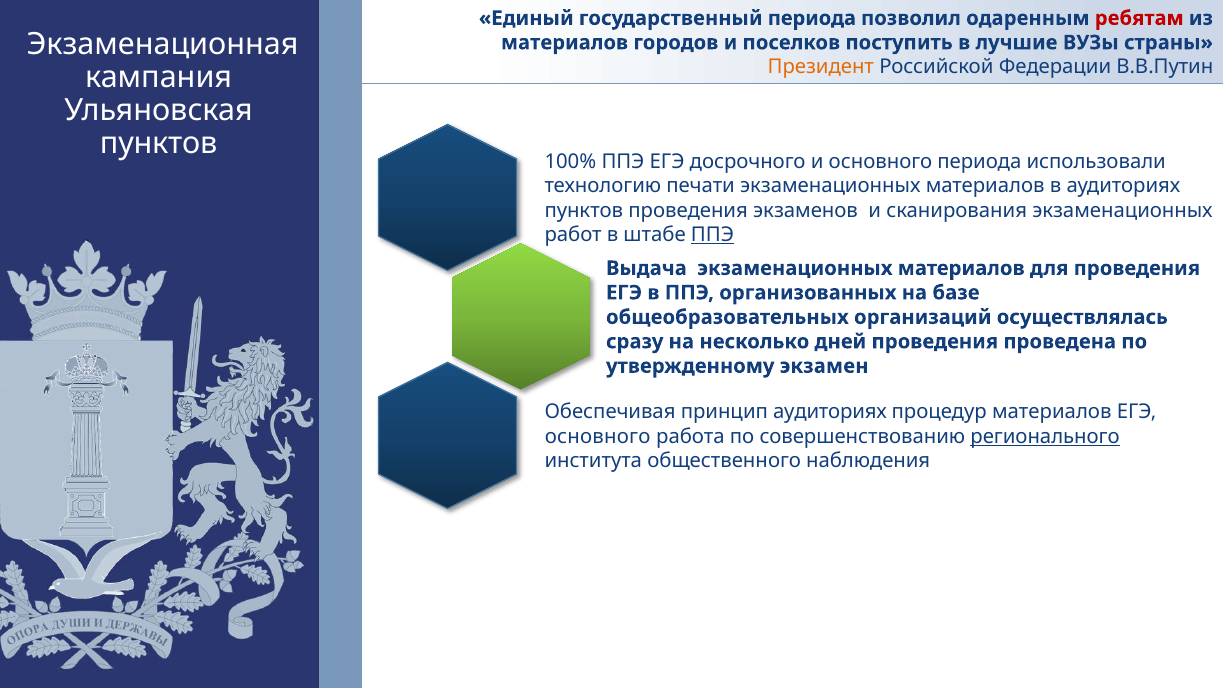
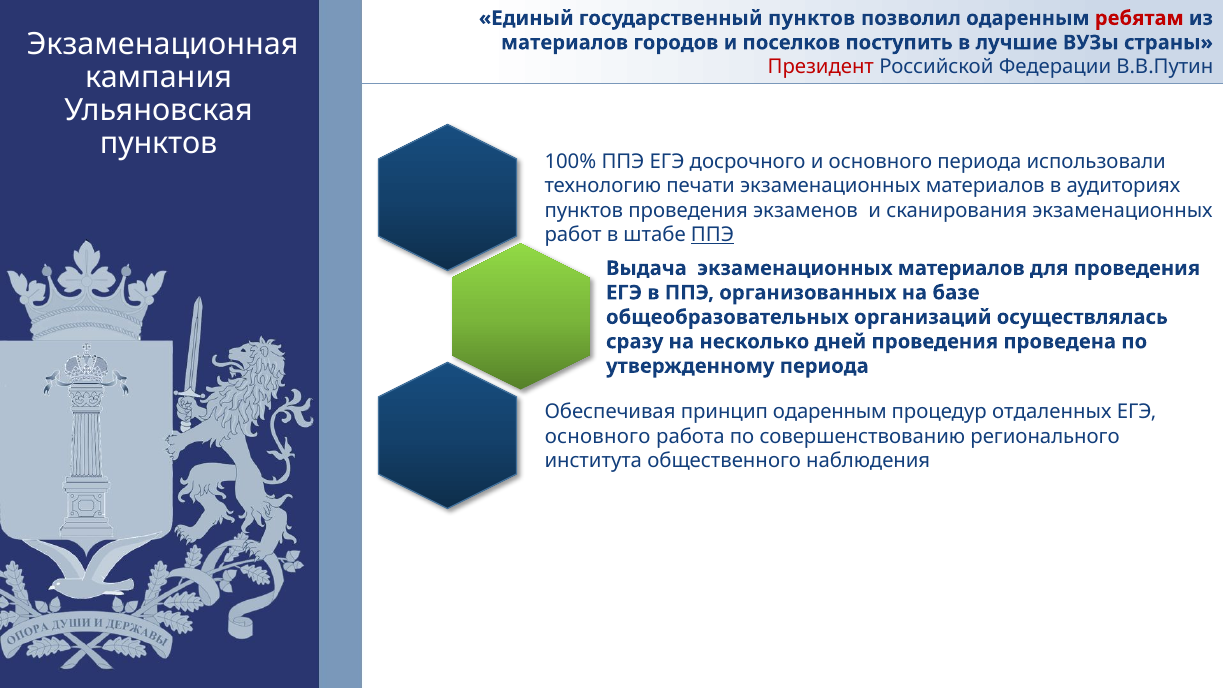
государственный периода: периода -> пунктов (812, 18)
Президент colour: orange -> red (821, 67)
утвержденному экзамен: экзамен -> периода (824, 366)
принцип аудиториях: аудиториях -> одаренным (830, 412)
процедур материалов: материалов -> отдаленных (1052, 412)
регионального underline: present -> none (1045, 436)
